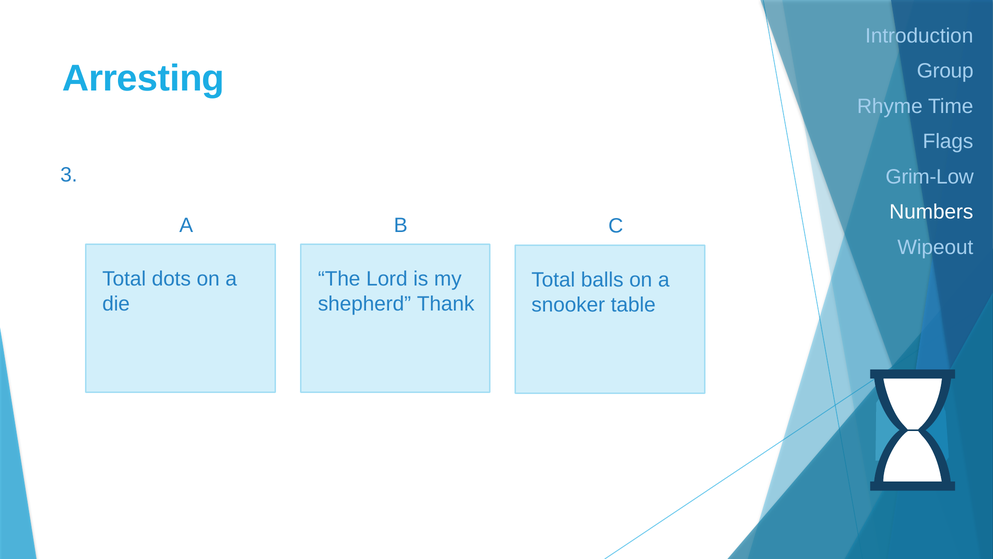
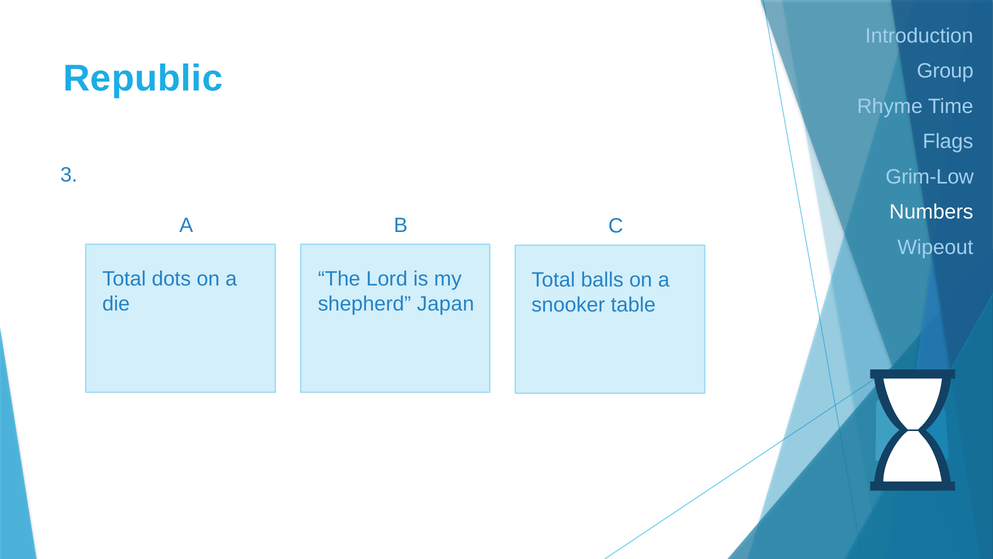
Arresting: Arresting -> Republic (143, 78)
Thank: Thank -> Japan (446, 304)
